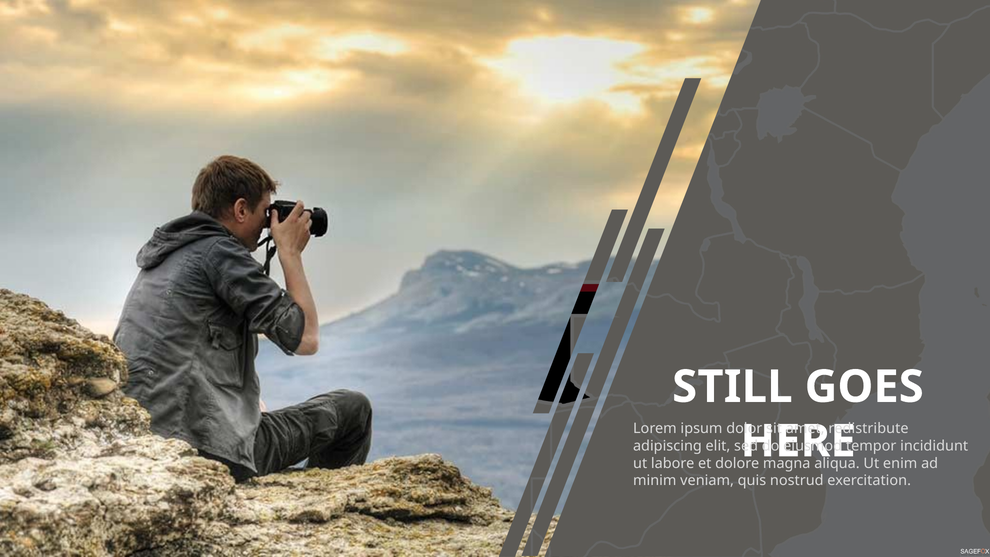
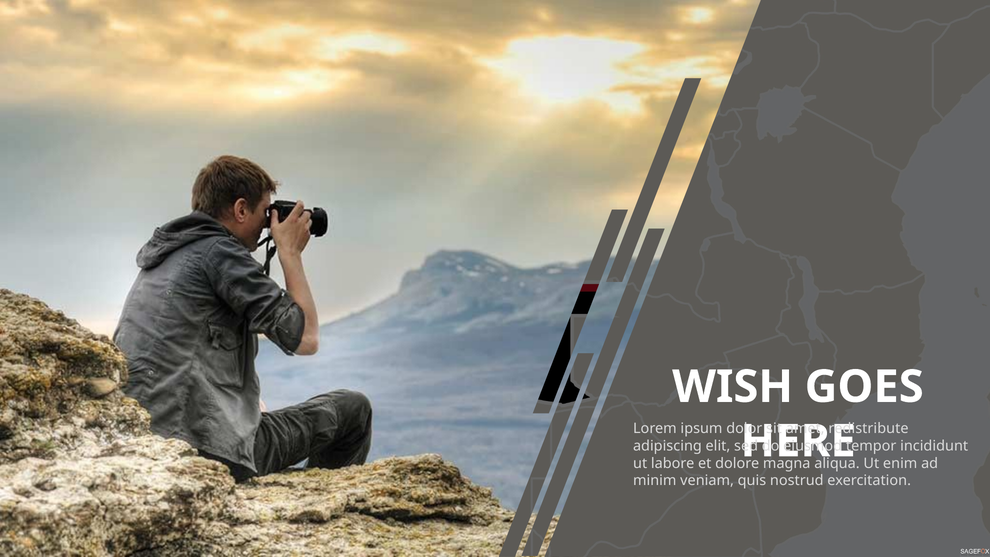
STILL: STILL -> WISH (733, 387)
